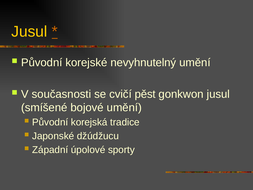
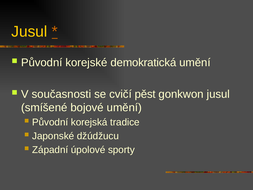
nevyhnutelný: nevyhnutelný -> demokratická (143, 63)
